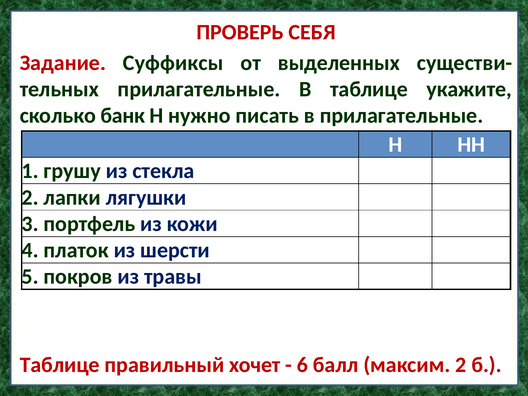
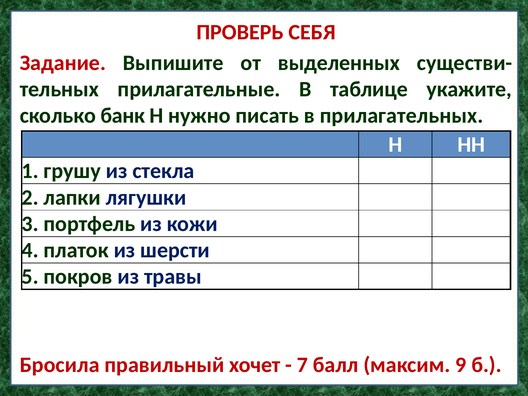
Суффиксы: Суффиксы -> Выпишите (173, 63)
в прилагательные: прилагательные -> прилагательных (401, 116)
Таблице: Таблице -> Бросила (60, 365)
6: 6 -> 7 (302, 365)
максим 2: 2 -> 9 (461, 365)
